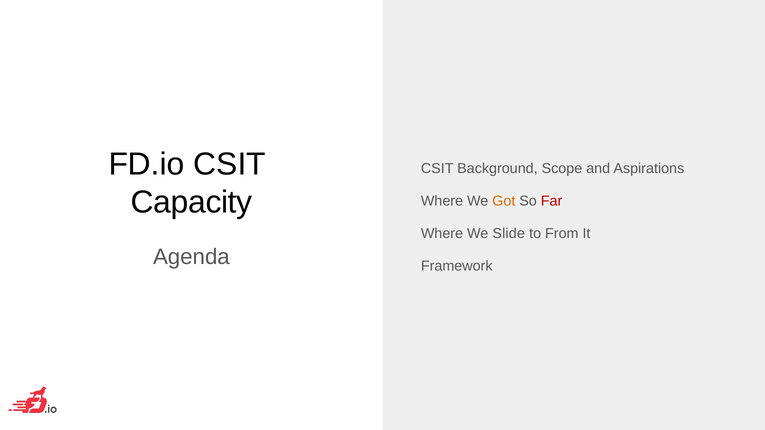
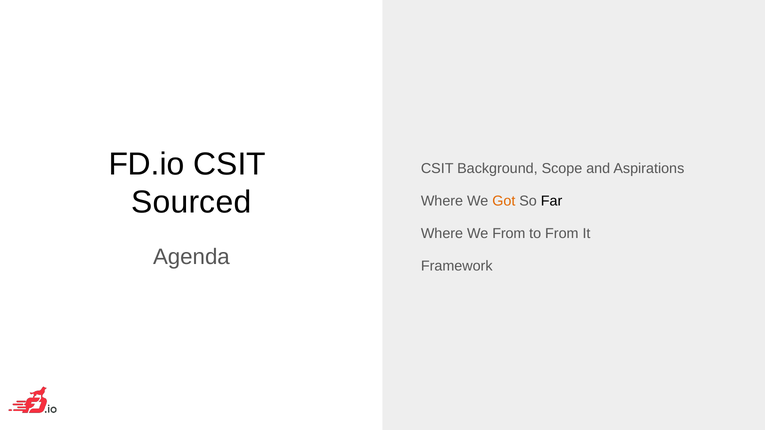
Capacity: Capacity -> Sourced (191, 203)
Far colour: red -> black (552, 201)
We Slide: Slide -> From (509, 234)
